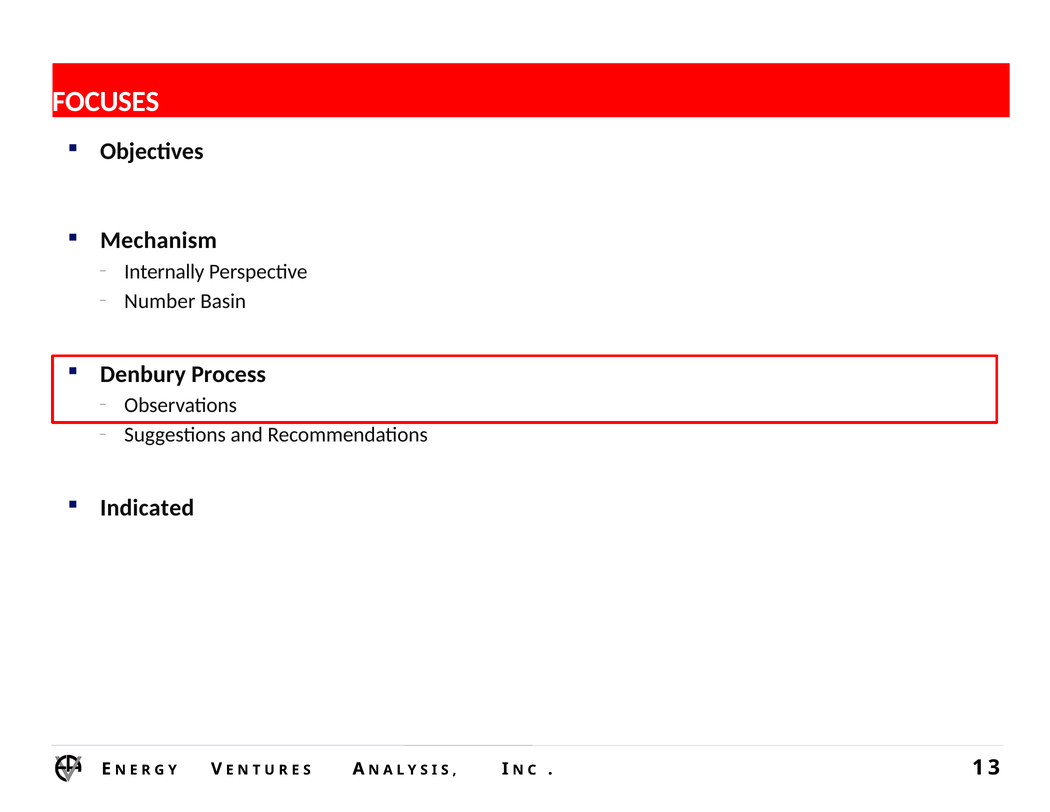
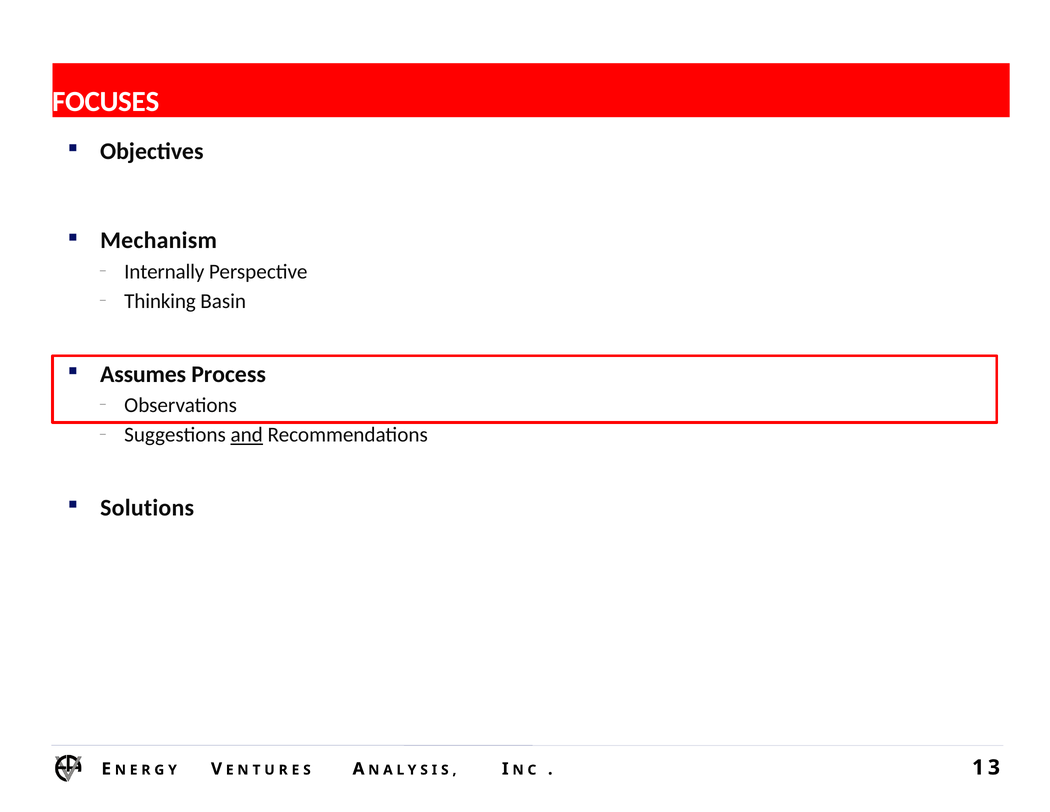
Number: Number -> Thinking (160, 301)
Denbury: Denbury -> Assumes (143, 374)
and underline: none -> present (247, 435)
Indicated: Indicated -> Solutions (147, 507)
